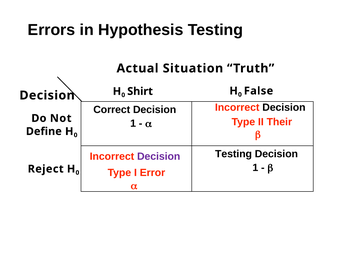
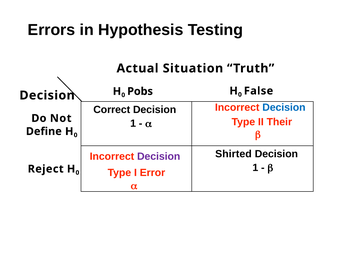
Shirt: Shirt -> Pobs (140, 91)
Decision colour: black -> blue (284, 107)
Testing: Testing -> Shirted (233, 154)
